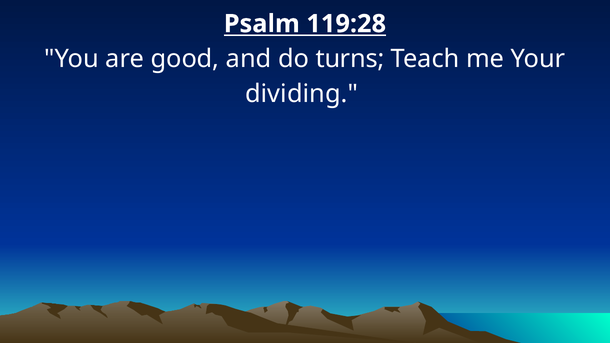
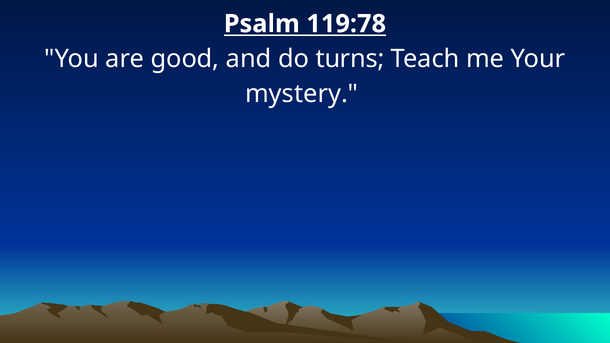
119:28: 119:28 -> 119:78 (346, 24)
dividing: dividing -> mystery (302, 94)
